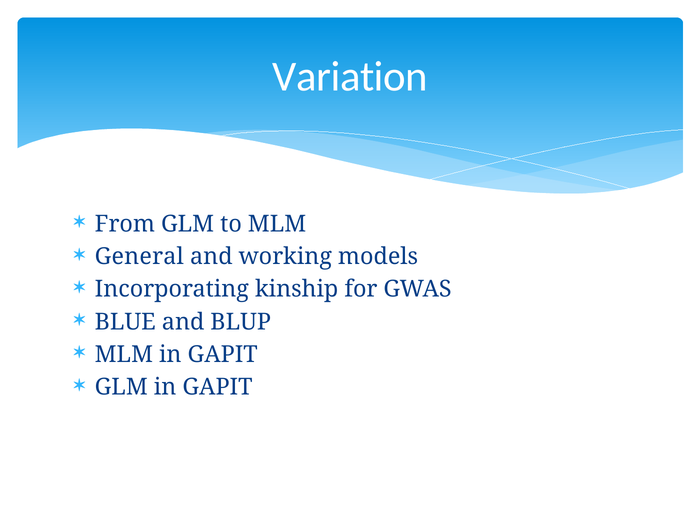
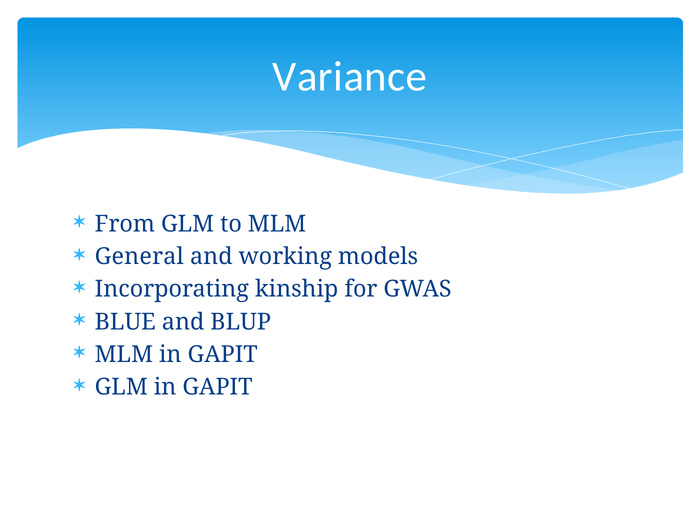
Variation: Variation -> Variance (350, 77)
